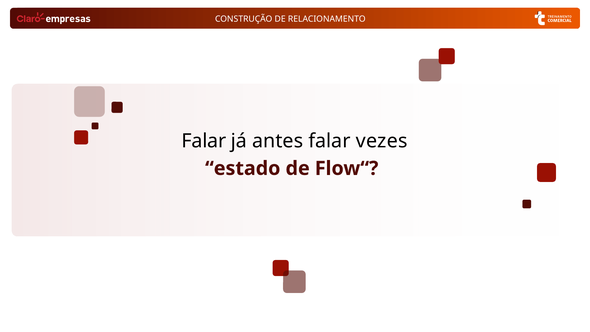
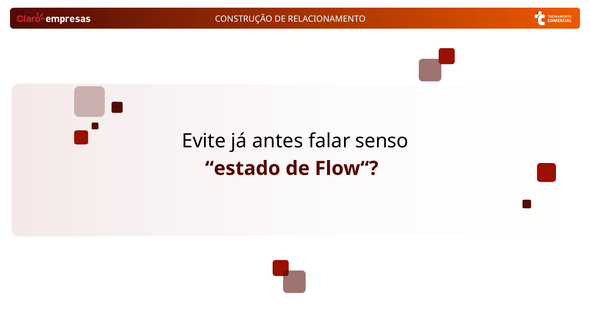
Falar: Falar -> Evite (204, 141)
vezes: vezes -> senso (382, 141)
